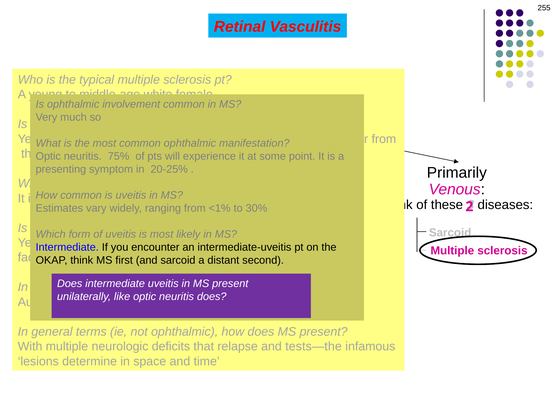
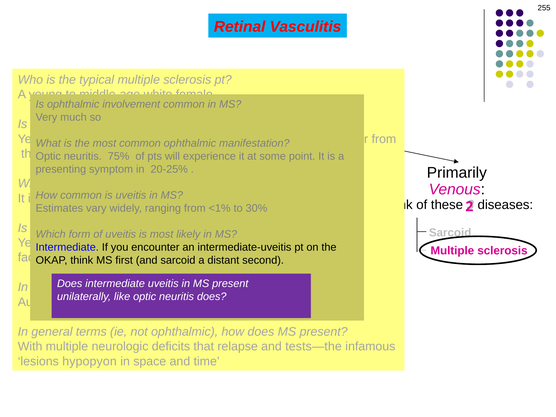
determine: determine -> hypopyon (90, 361)
